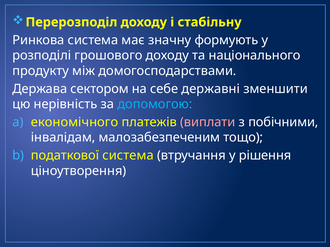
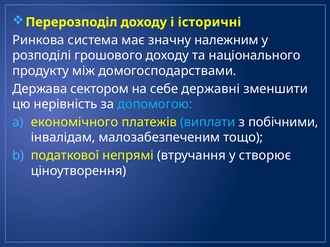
стабільну: стабільну -> історичні (210, 22)
формують: формують -> належним (226, 40)
виплати colour: pink -> light blue (208, 122)
податкової система: система -> непрямі (128, 156)
рішення: рішення -> створює (265, 156)
